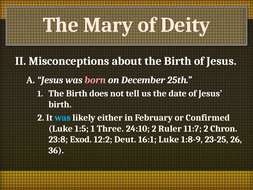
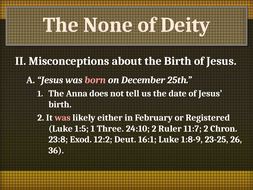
Mary: Mary -> None (108, 25)
1 The Birth: Birth -> Anna (77, 93)
was colour: light blue -> pink (63, 117)
Confirmed: Confirmed -> Registered (208, 117)
